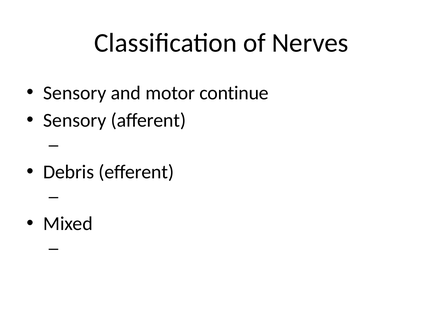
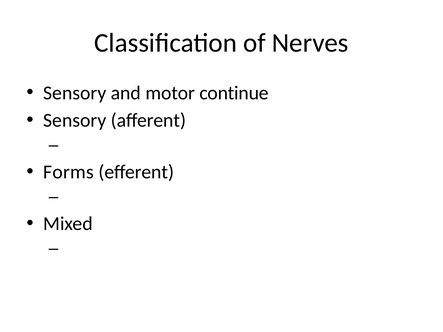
Debris: Debris -> Forms (69, 172)
